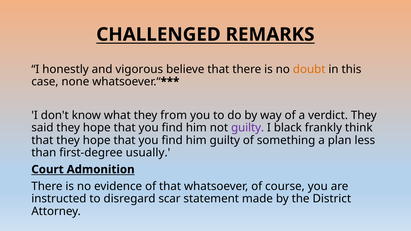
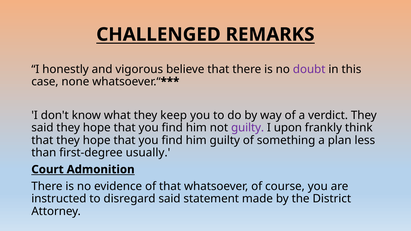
doubt colour: orange -> purple (309, 69)
from: from -> keep (174, 115)
black: black -> upon (288, 128)
disregard scar: scar -> said (170, 199)
